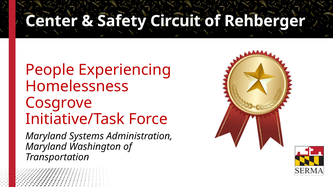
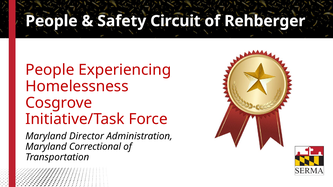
Center: Center -> People (51, 21)
Systems: Systems -> Director (87, 136)
Washington: Washington -> Correctional (95, 147)
